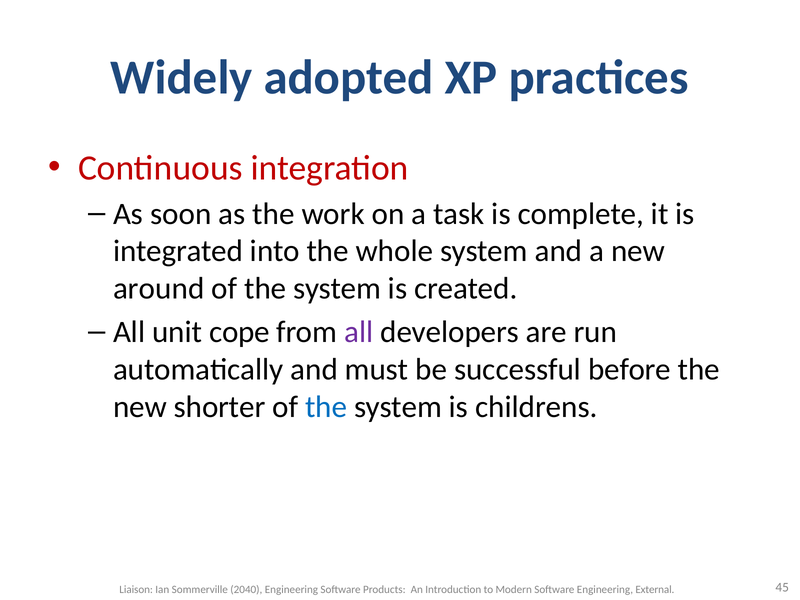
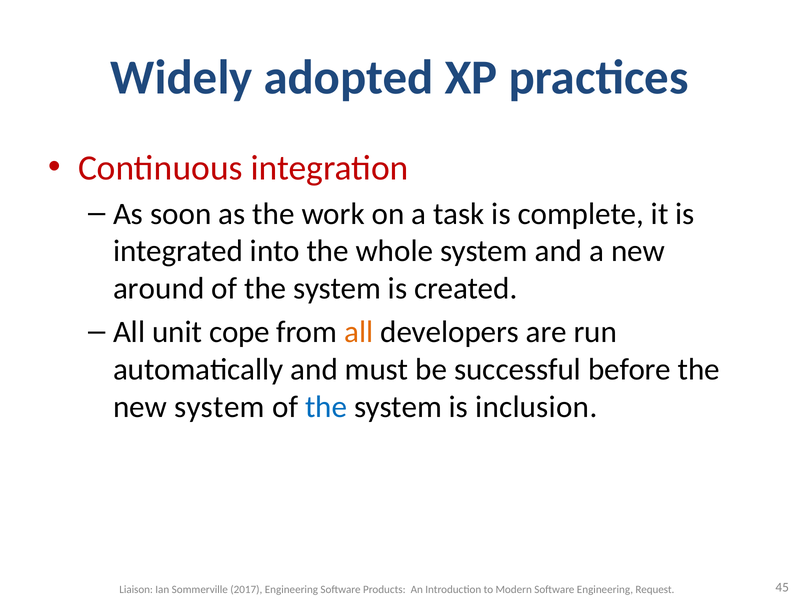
all colour: purple -> orange (359, 332)
new shorter: shorter -> system (219, 407)
childrens: childrens -> inclusion (536, 407)
2040: 2040 -> 2017 (246, 589)
External: External -> Request (655, 589)
